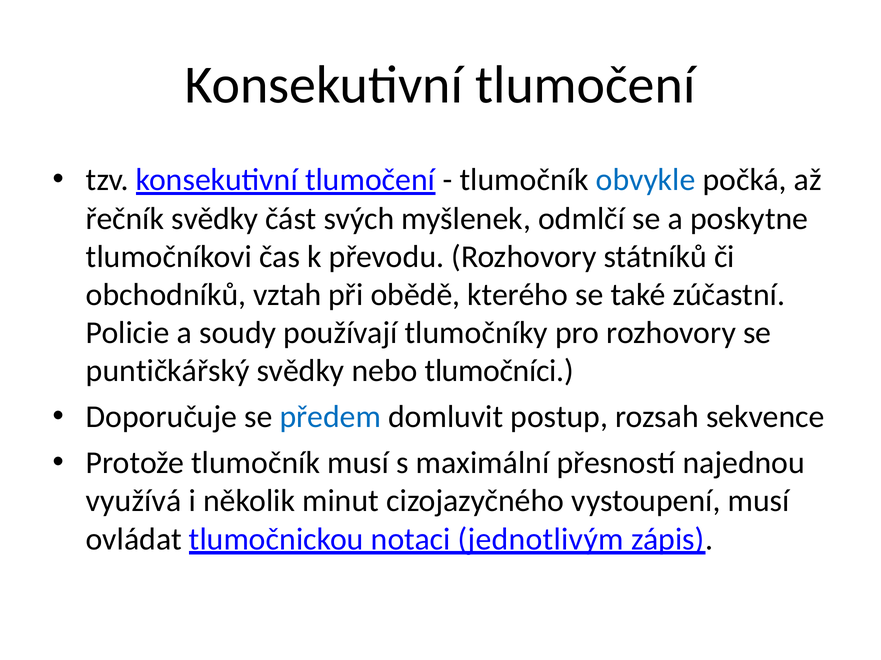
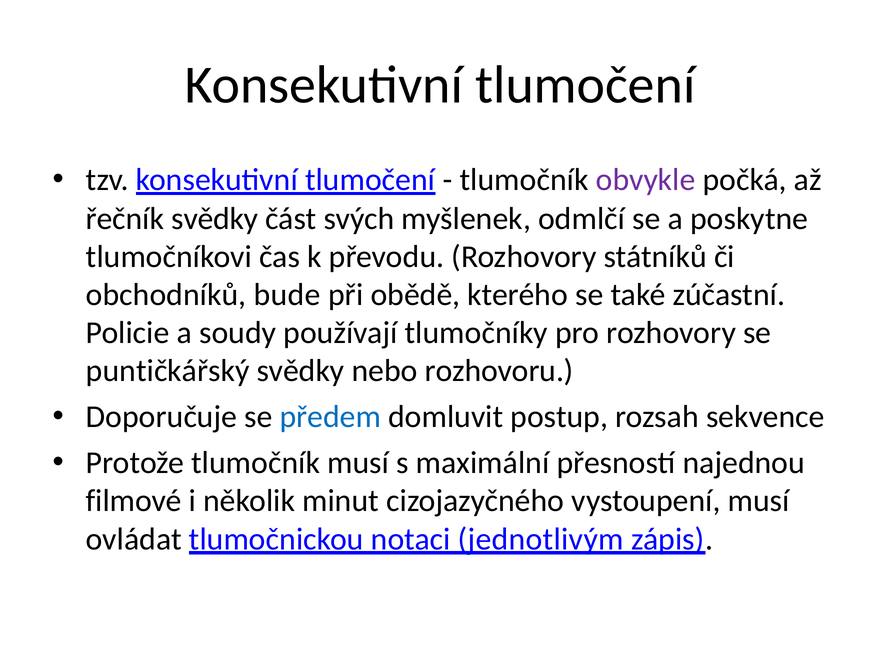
obvykle colour: blue -> purple (646, 180)
vztah: vztah -> bude (287, 295)
tlumočníci: tlumočníci -> rozhovoru (499, 371)
využívá: využívá -> filmové (134, 502)
